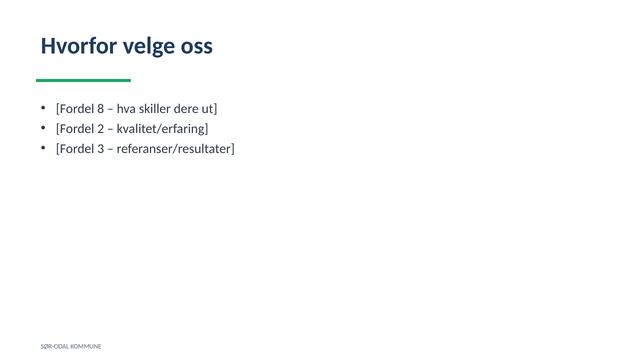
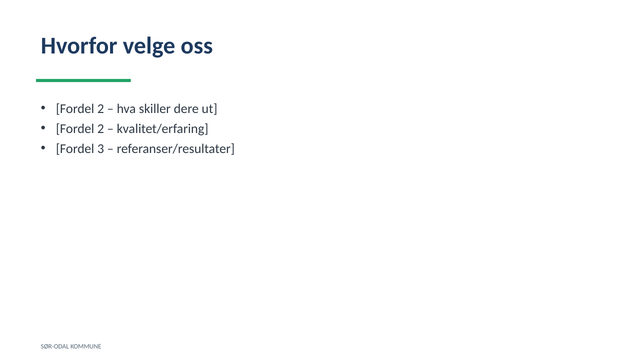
8: 8 -> 2 (101, 109)
